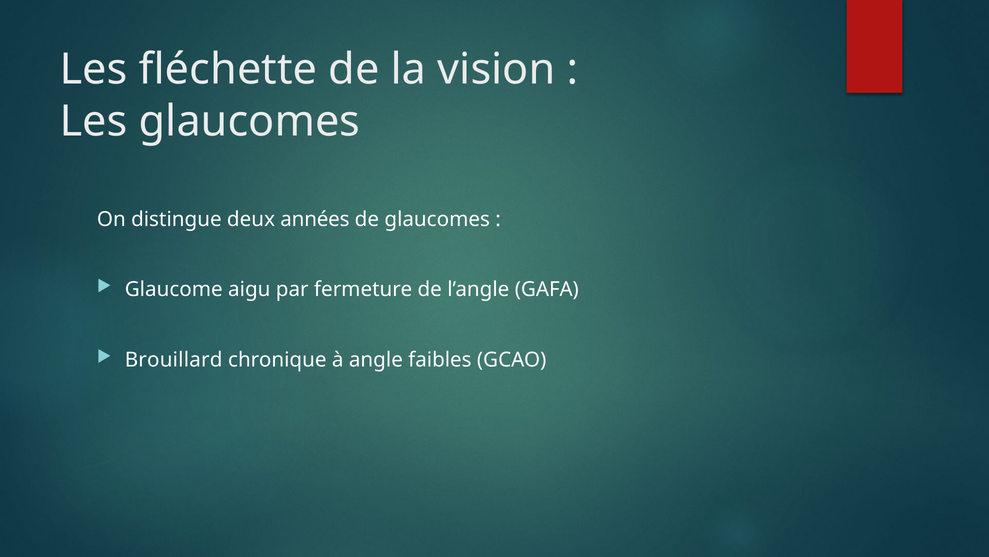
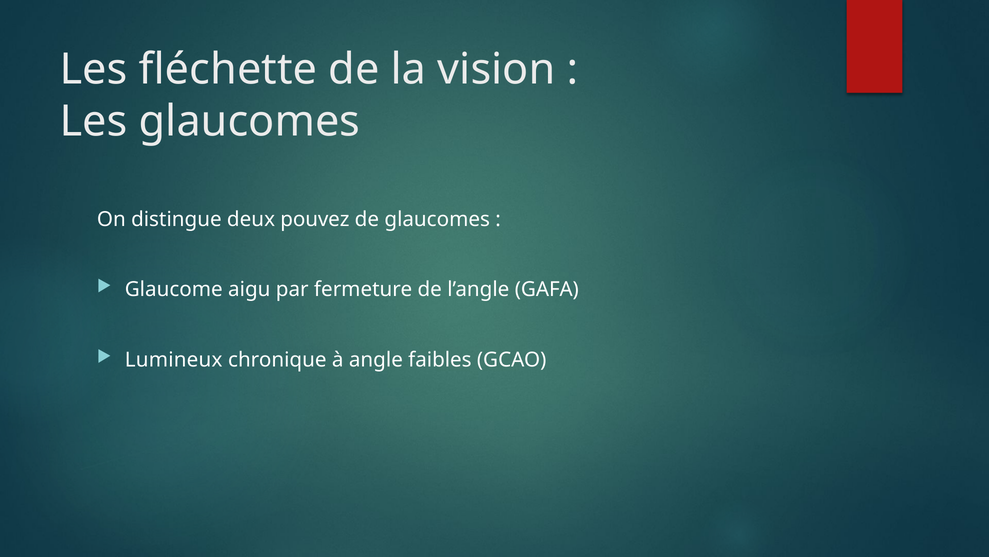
années: années -> pouvez (315, 219)
Brouillard: Brouillard -> Lumineux (174, 359)
